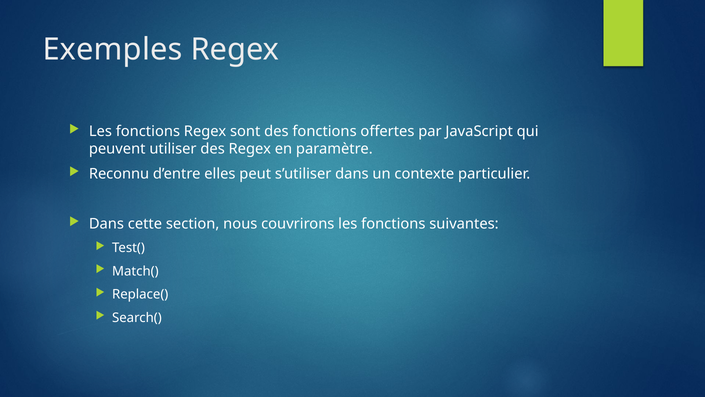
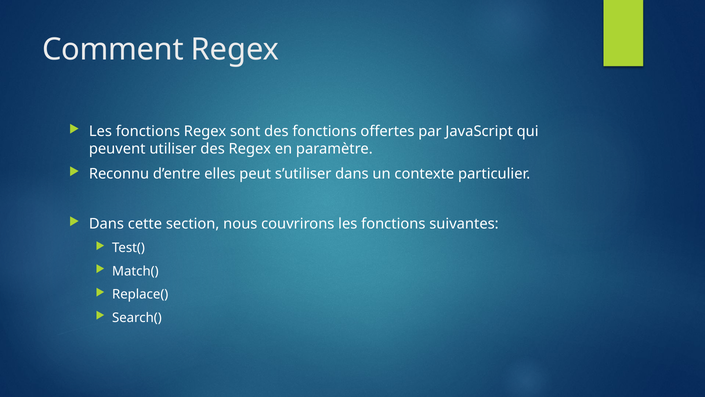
Exemples: Exemples -> Comment (113, 50)
